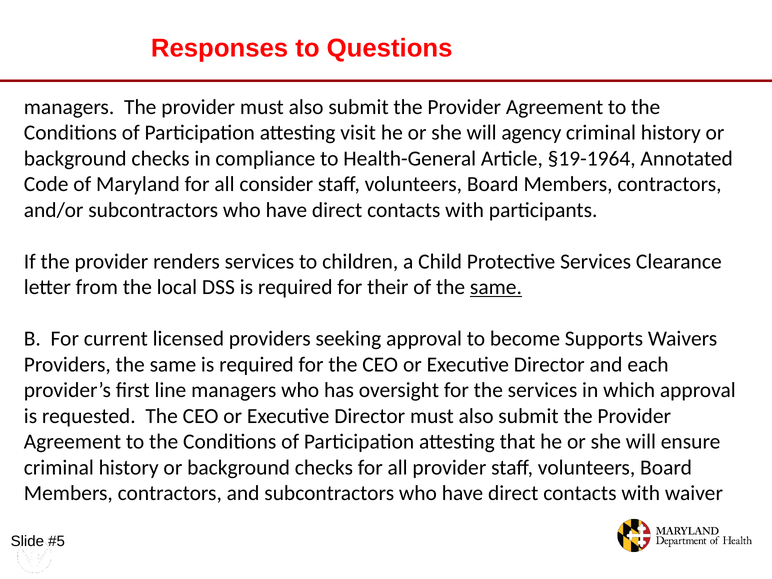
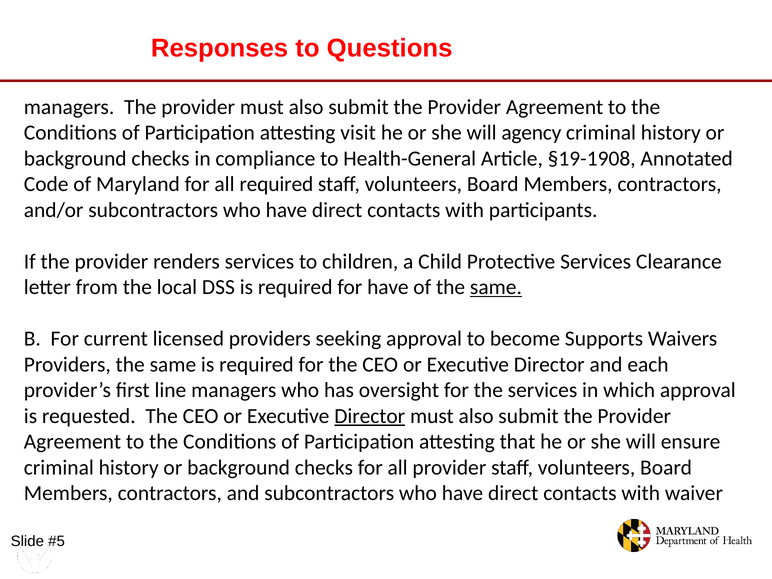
§19-1964: §19-1964 -> §19-1908 (592, 159)
all consider: consider -> required (276, 184)
for their: their -> have (388, 287)
Director underline: none -> present (370, 416)
